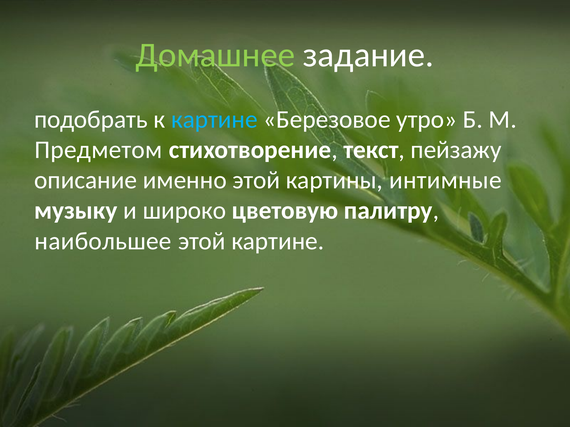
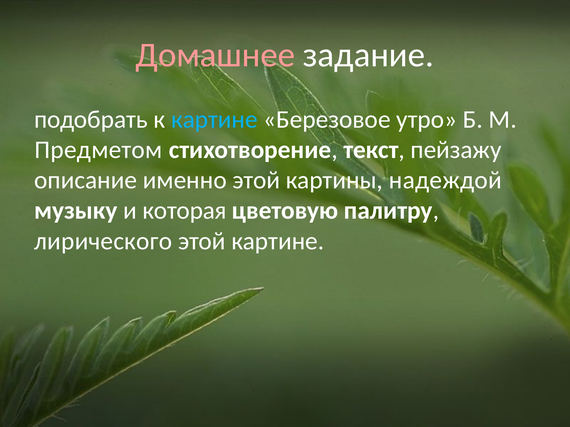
Домашнее colour: light green -> pink (215, 55)
интимные: интимные -> надеждой (445, 180)
широко: широко -> которая (185, 211)
наибольшее: наибольшее -> лирического (103, 241)
